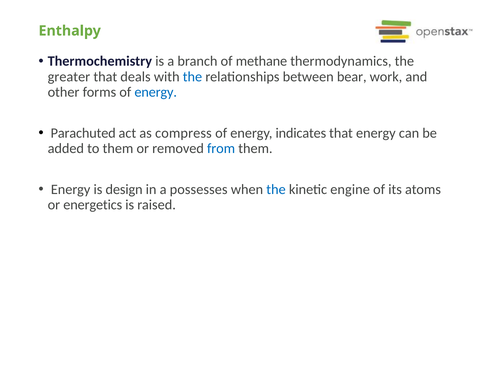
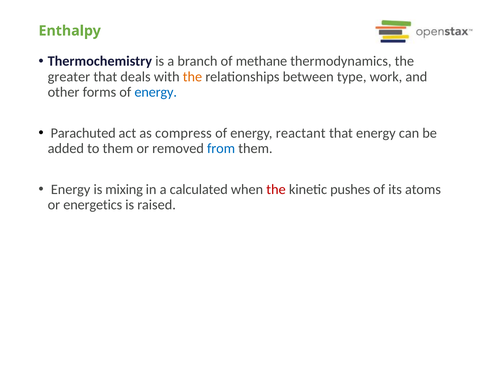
the colour: blue -> orange (192, 77)
bear: bear -> type (352, 77)
indicates: indicates -> reactant (301, 133)
design: design -> mixing (124, 189)
possesses: possesses -> calculated (199, 189)
the colour: blue -> red (276, 189)
engine: engine -> pushes (350, 189)
